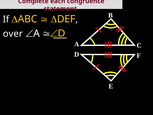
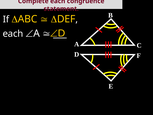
over: over -> each (13, 34)
